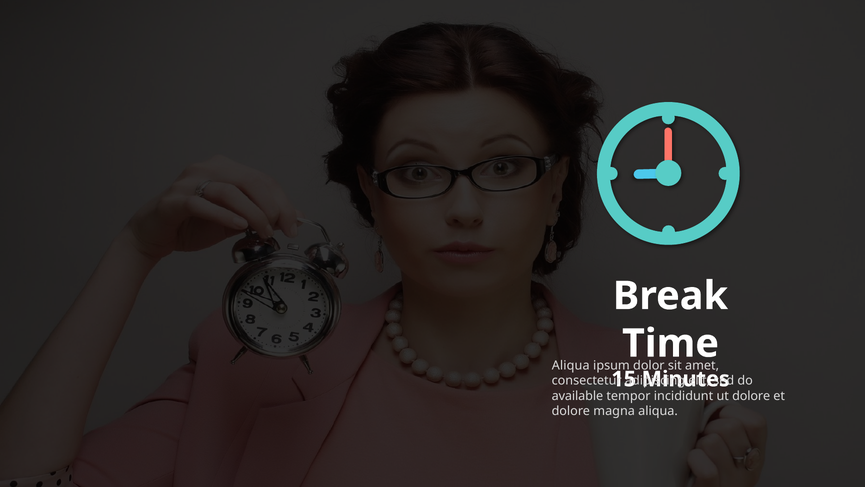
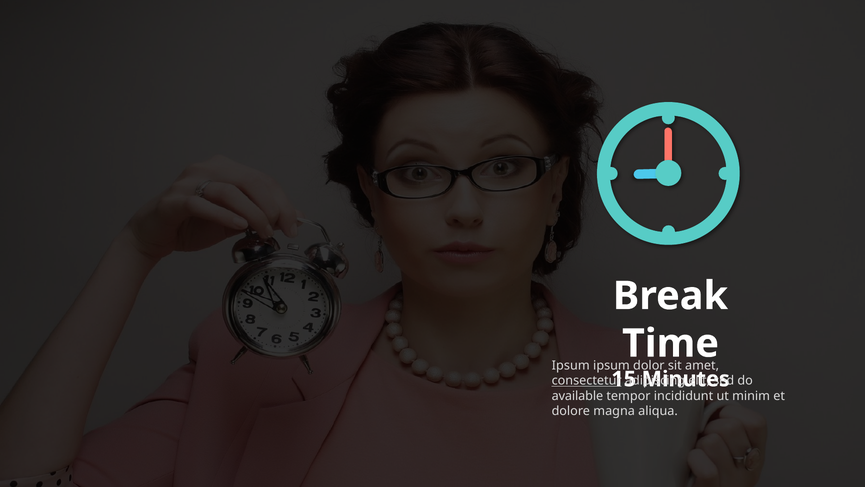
Aliqua: Aliqua -> Ipsum (571, 365)
consectetur underline: none -> present (587, 380)
dolore: dolore -> minim (751, 396)
